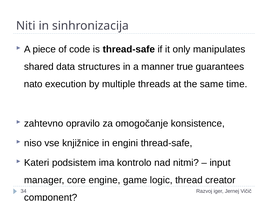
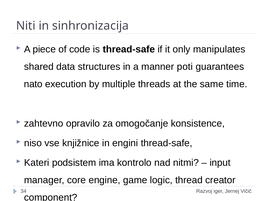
true: true -> poti (185, 67)
